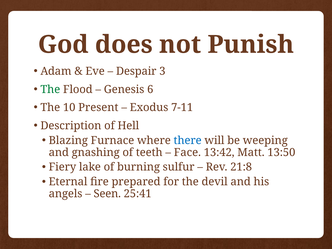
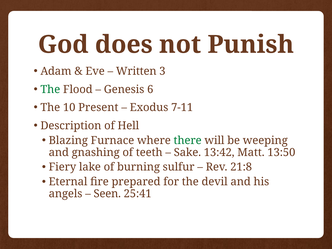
Despair: Despair -> Written (136, 71)
there colour: blue -> green (188, 140)
Face: Face -> Sake (187, 152)
